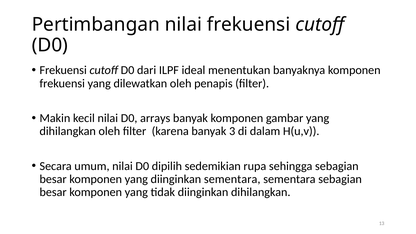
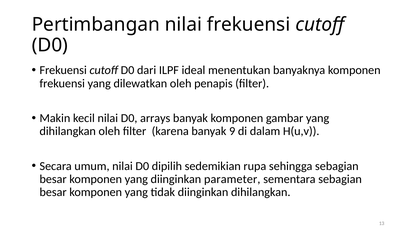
3: 3 -> 9 (232, 131)
diinginkan sementara: sementara -> parameter (232, 179)
